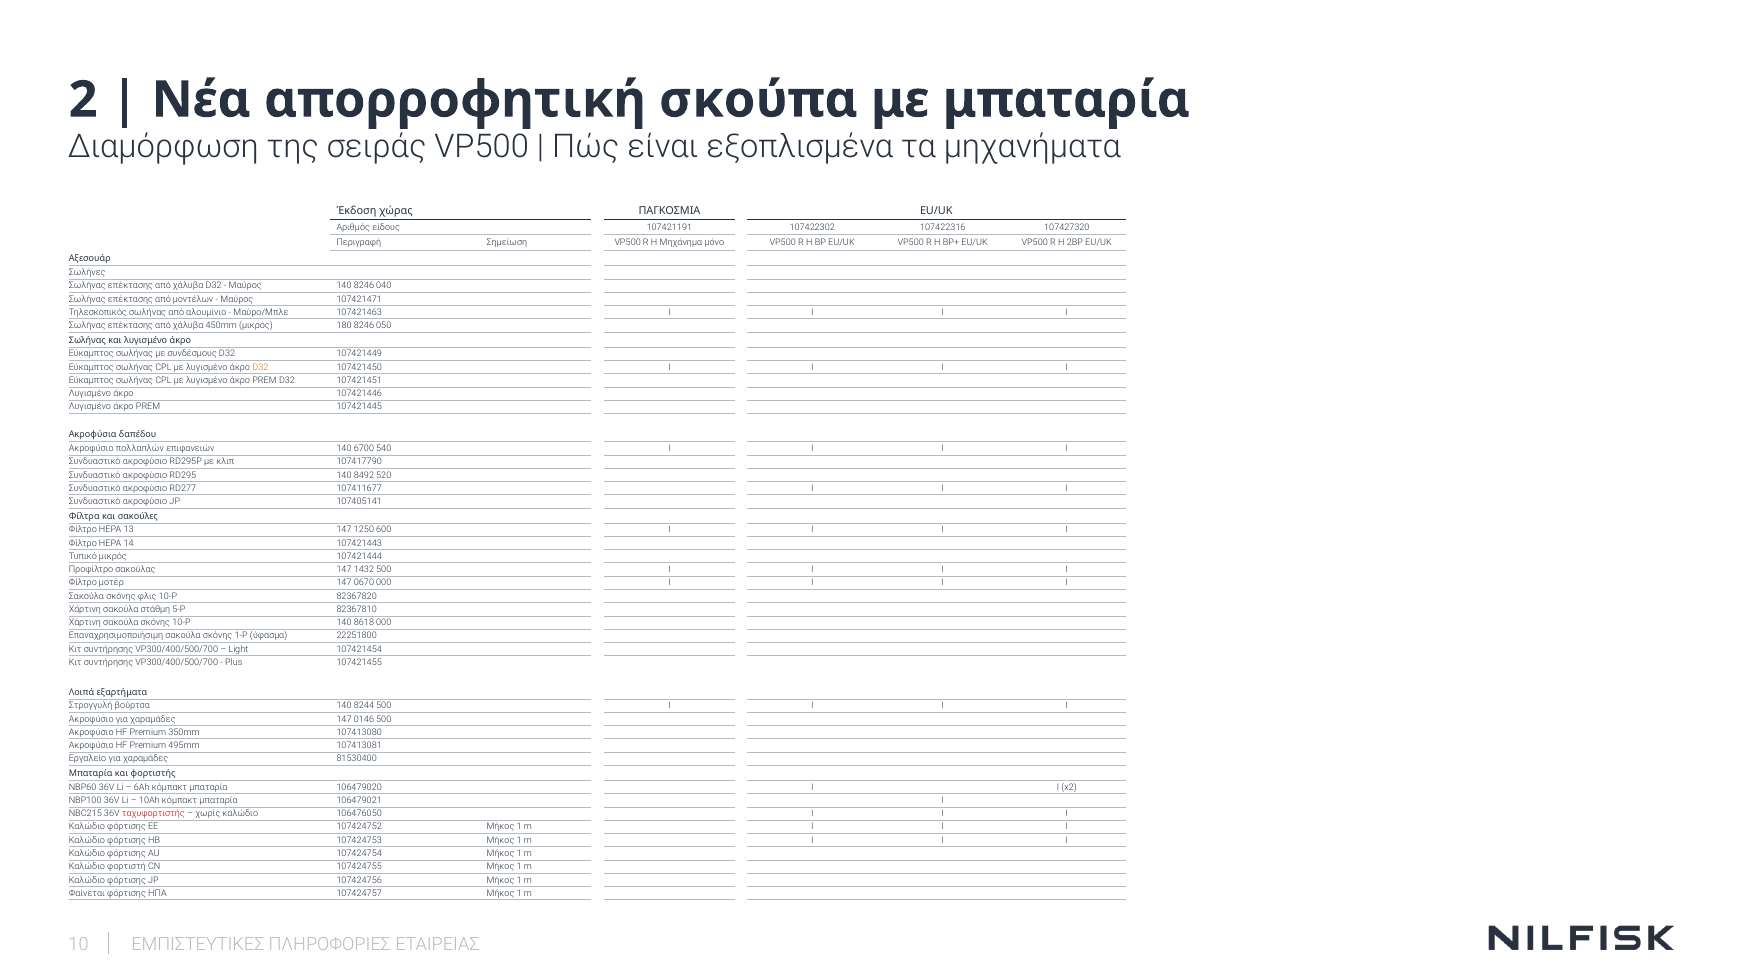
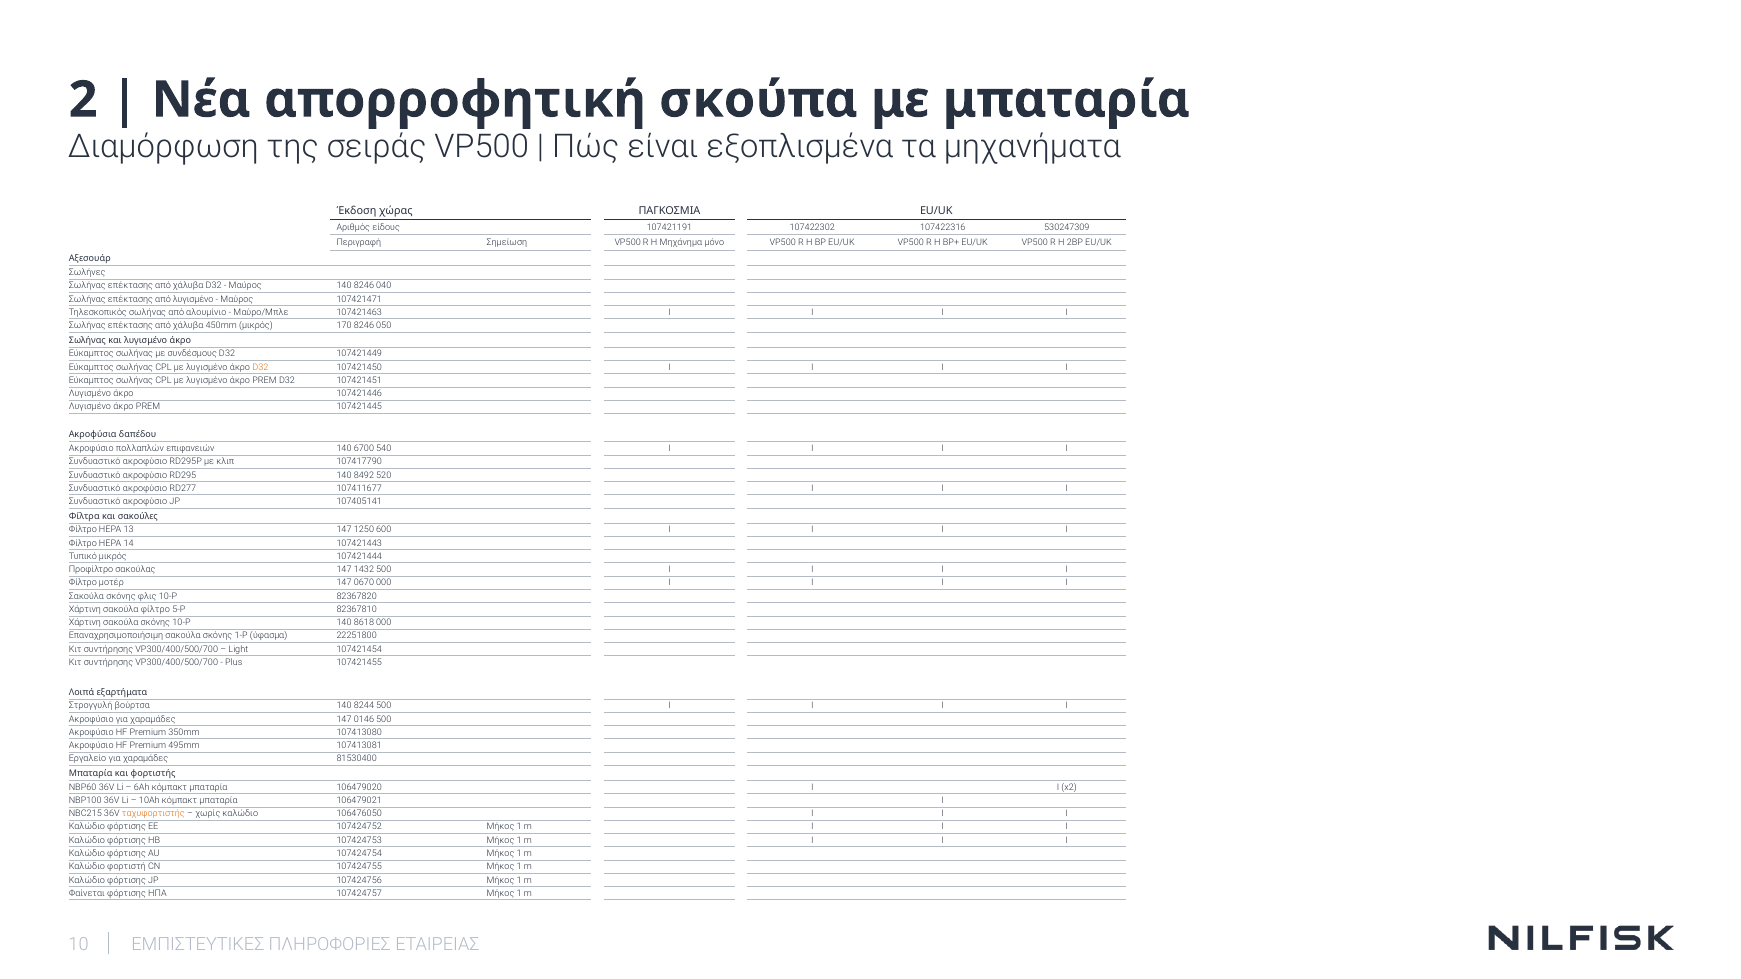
107427320: 107427320 -> 530247309 (1067, 227)
από μοντέλων: μοντέλων -> λυγισμένο (193, 299)
180: 180 -> 170 (344, 326)
σακούλα στάθμη: στάθμη -> φίλτρο (155, 610)
ταχυφορτιστής colour: red -> orange (153, 814)
